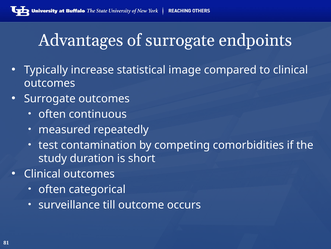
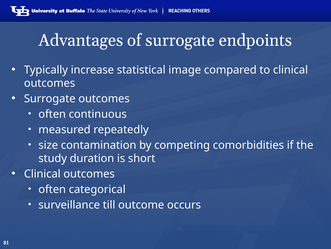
test: test -> size (48, 145)
